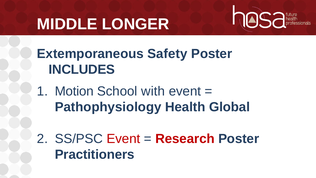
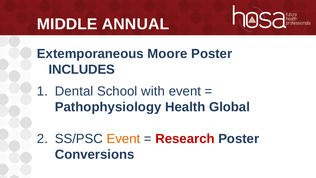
LONGER: LONGER -> ANNUAL (136, 24)
Safety: Safety -> Moore (167, 54)
Motion: Motion -> Dental (74, 91)
Event colour: red -> orange (123, 139)
Practitioners: Practitioners -> Conversions (95, 154)
